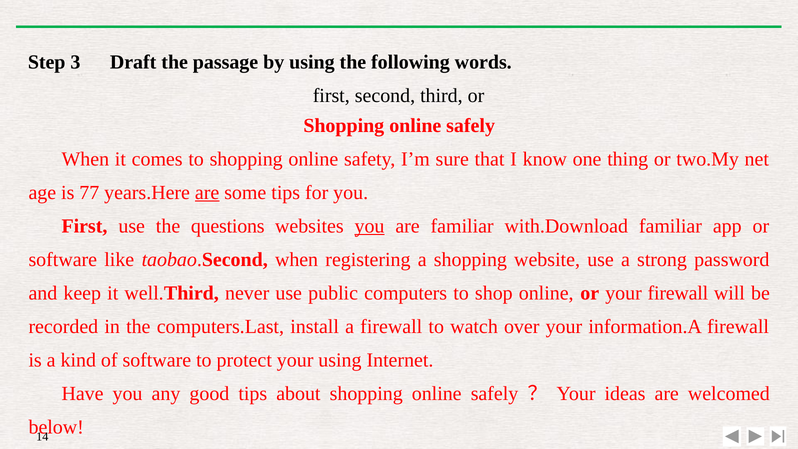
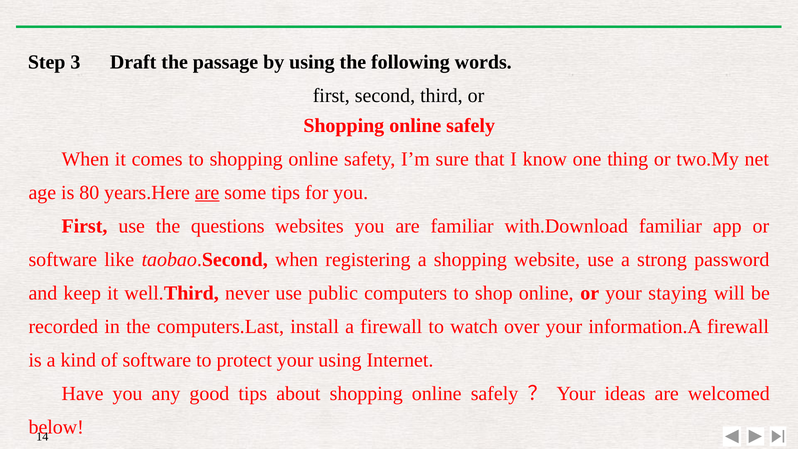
77: 77 -> 80 (89, 192)
you underline: present -> none (370, 226)
your firewall: firewall -> staying (678, 293)
